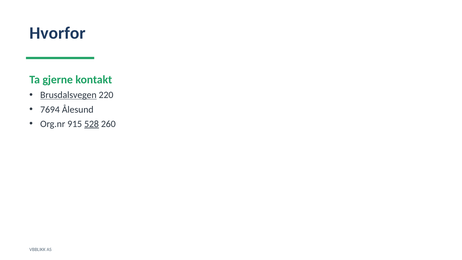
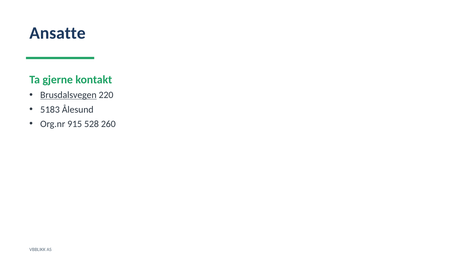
Hvorfor: Hvorfor -> Ansatte (57, 33)
7694: 7694 -> 5183 (50, 109)
528 underline: present -> none (92, 124)
